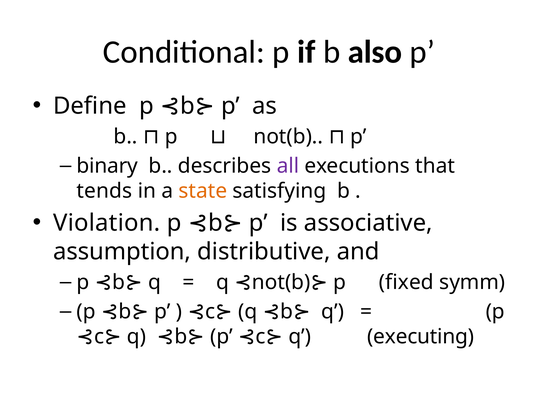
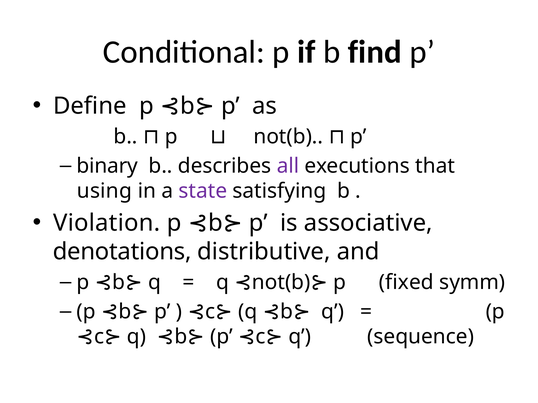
also: also -> find (375, 52)
tends: tends -> using (104, 191)
state colour: orange -> purple (203, 191)
assumption: assumption -> denotations (122, 252)
executing: executing -> sequence (421, 337)
